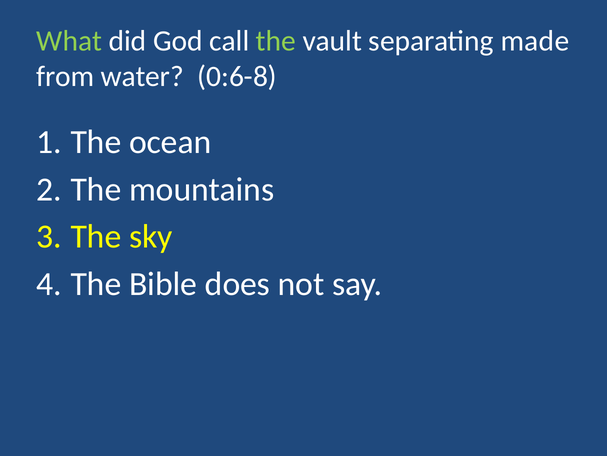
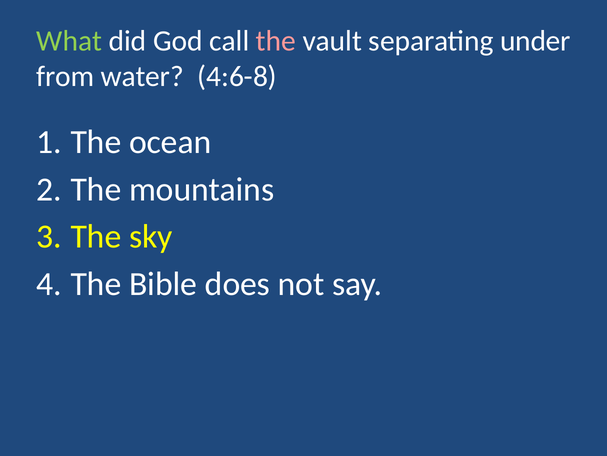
the colour: light green -> pink (276, 41)
made: made -> under (535, 41)
0:6-8: 0:6-8 -> 4:6-8 (237, 76)
